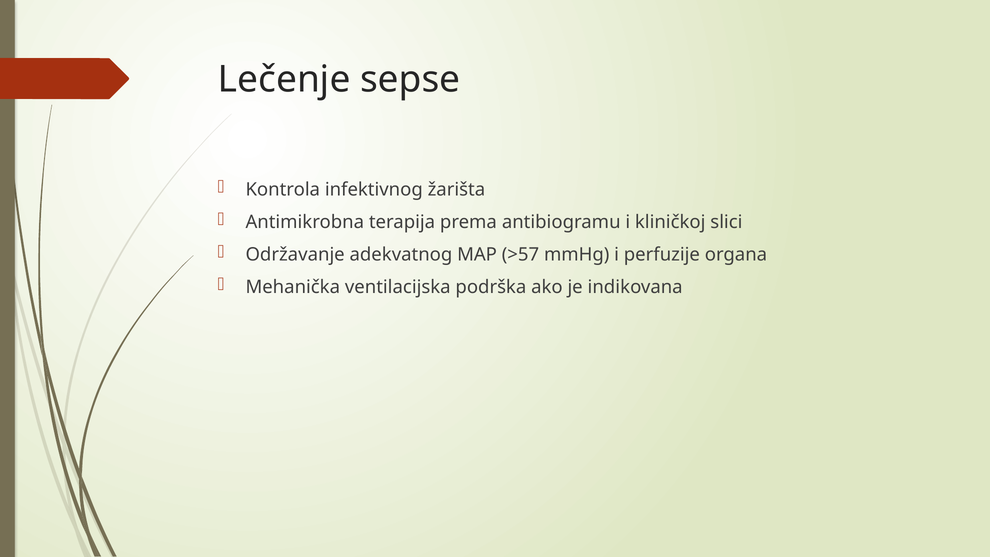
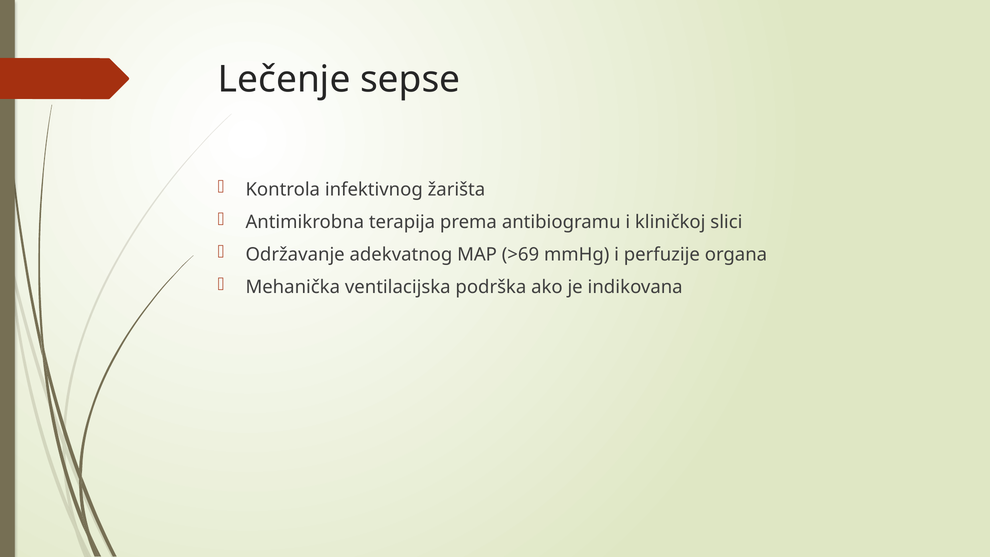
>57: >57 -> >69 (520, 255)
